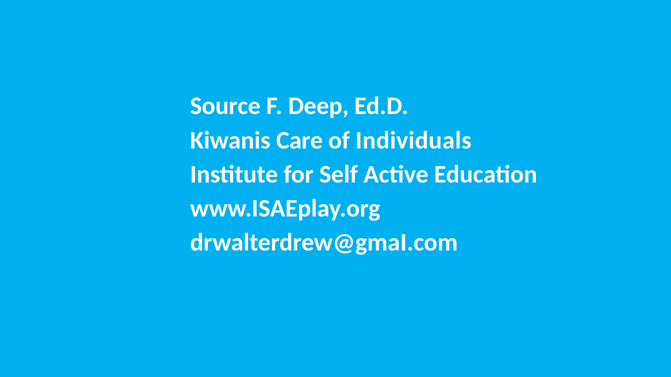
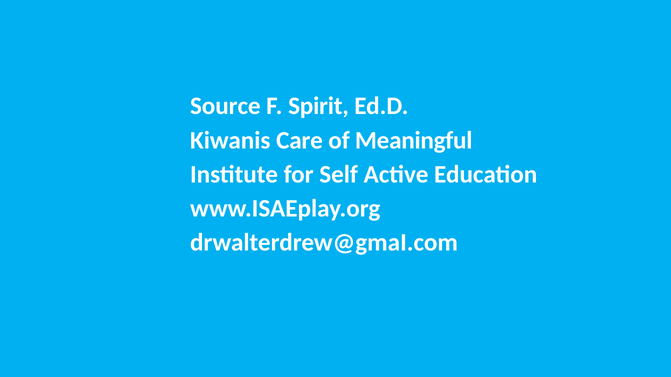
Deep: Deep -> Spirit (318, 106)
Individuals: Individuals -> Meaningful (414, 140)
